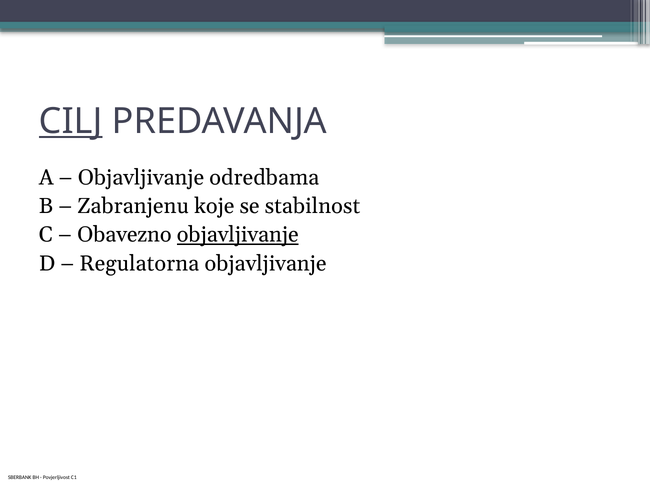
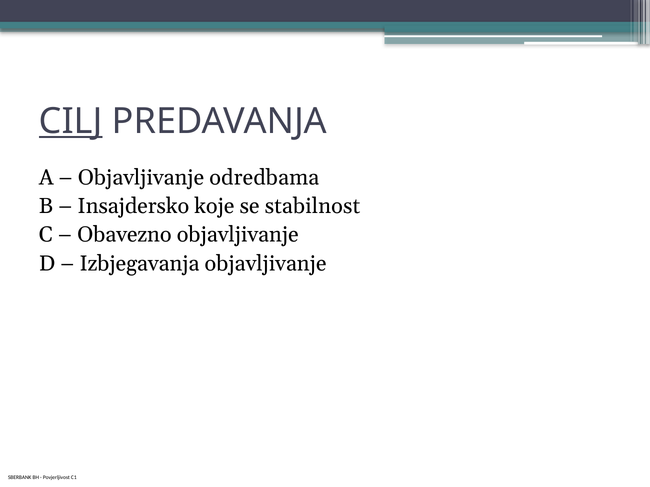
Zabranjenu: Zabranjenu -> Insajdersko (133, 206)
objavljivanje underline: present -> none (238, 235)
Regulatorna: Regulatorna -> Izbjegavanja (139, 264)
